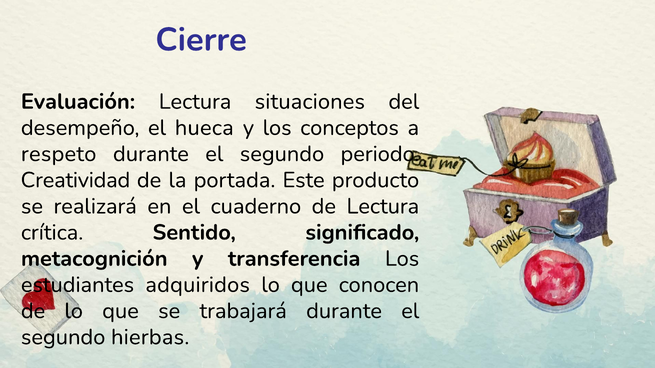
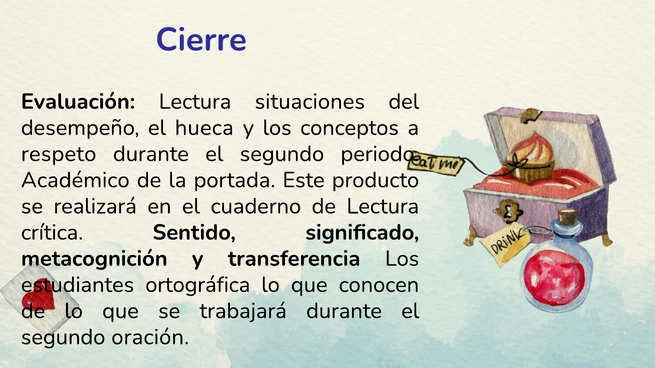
Creatividad: Creatividad -> Académico (75, 180)
adquiridos: adquiridos -> ortográfica (198, 285)
hierbas: hierbas -> oración (150, 337)
